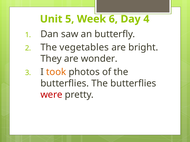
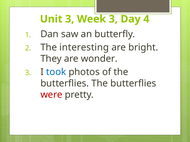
Unit 5: 5 -> 3 (70, 19)
Week 6: 6 -> 3 (113, 19)
vegetables: vegetables -> interesting (84, 48)
took colour: orange -> blue (56, 72)
